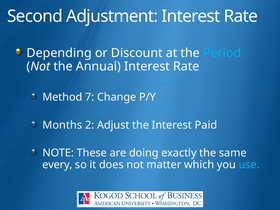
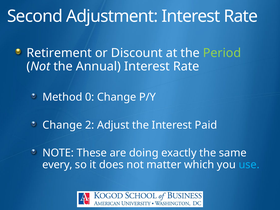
Depending: Depending -> Retirement (59, 53)
Period colour: light blue -> light green (222, 53)
7: 7 -> 0 (90, 97)
Months: Months -> Change (62, 125)
